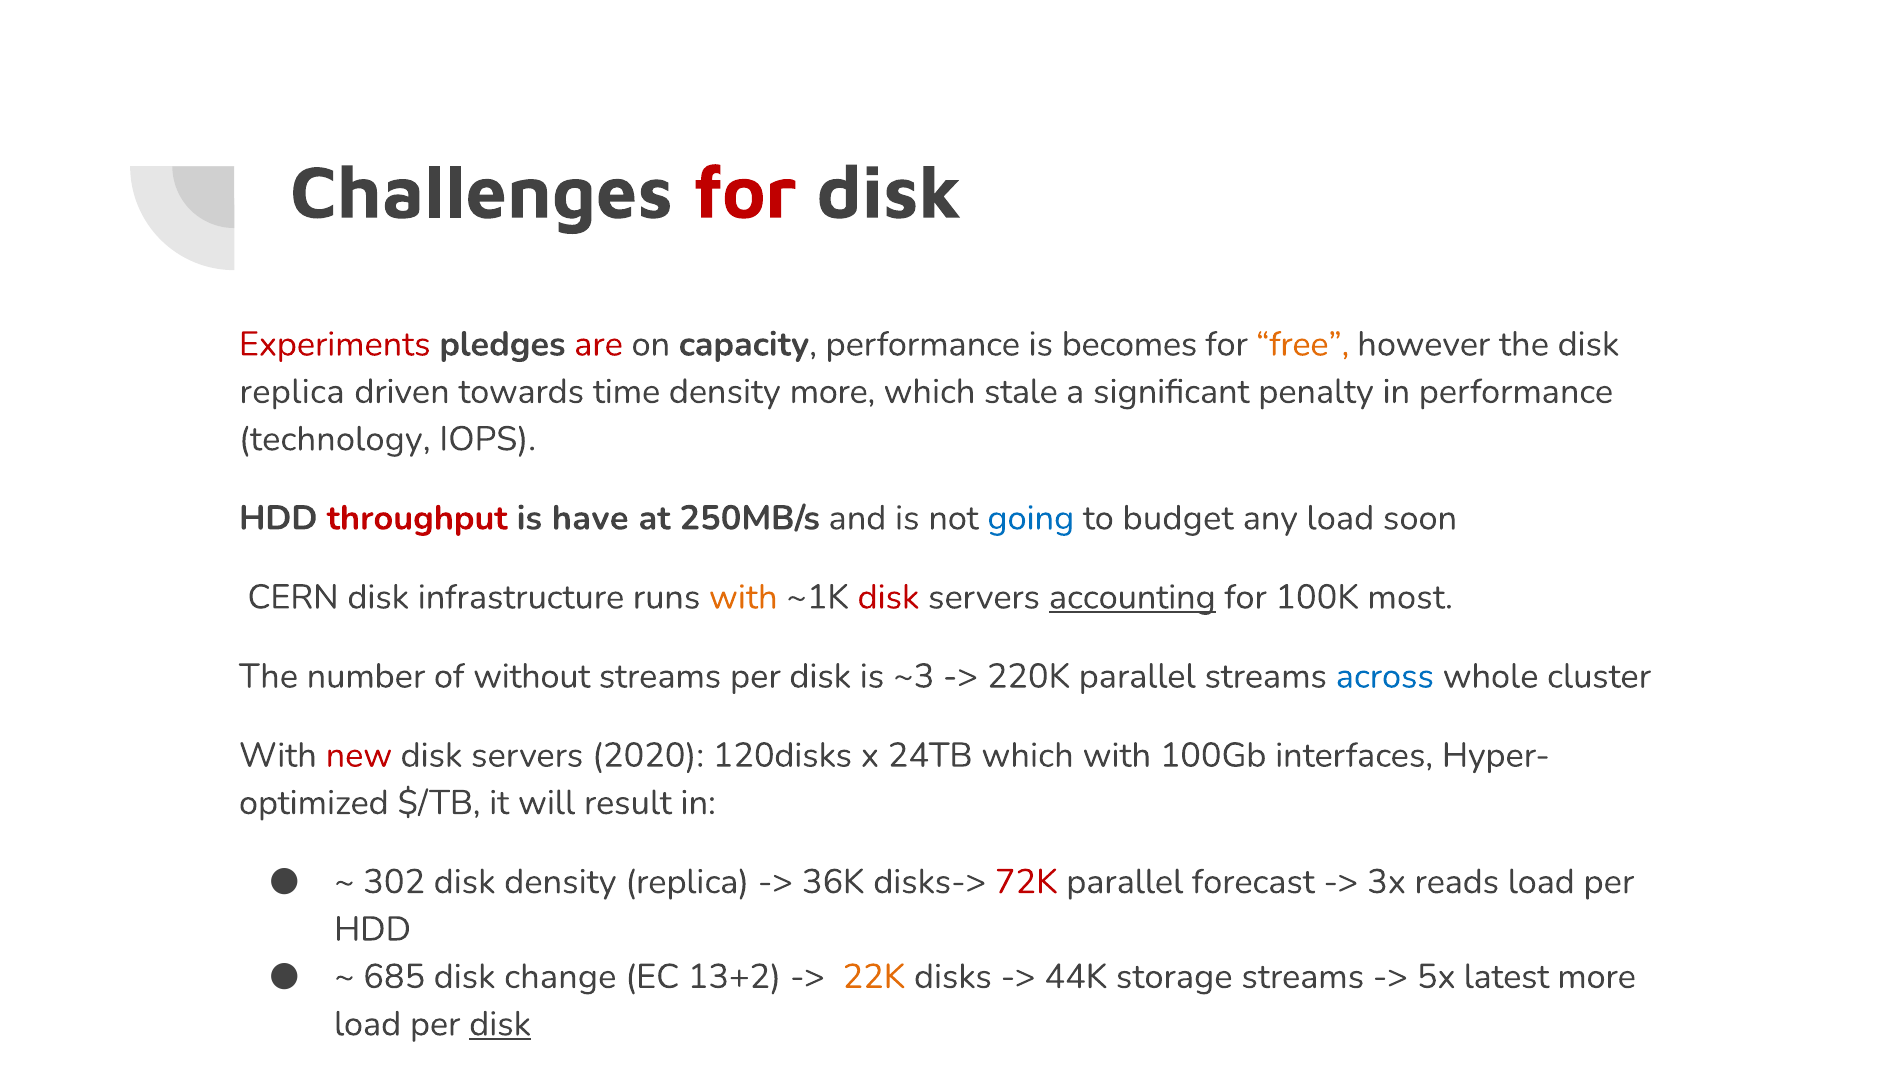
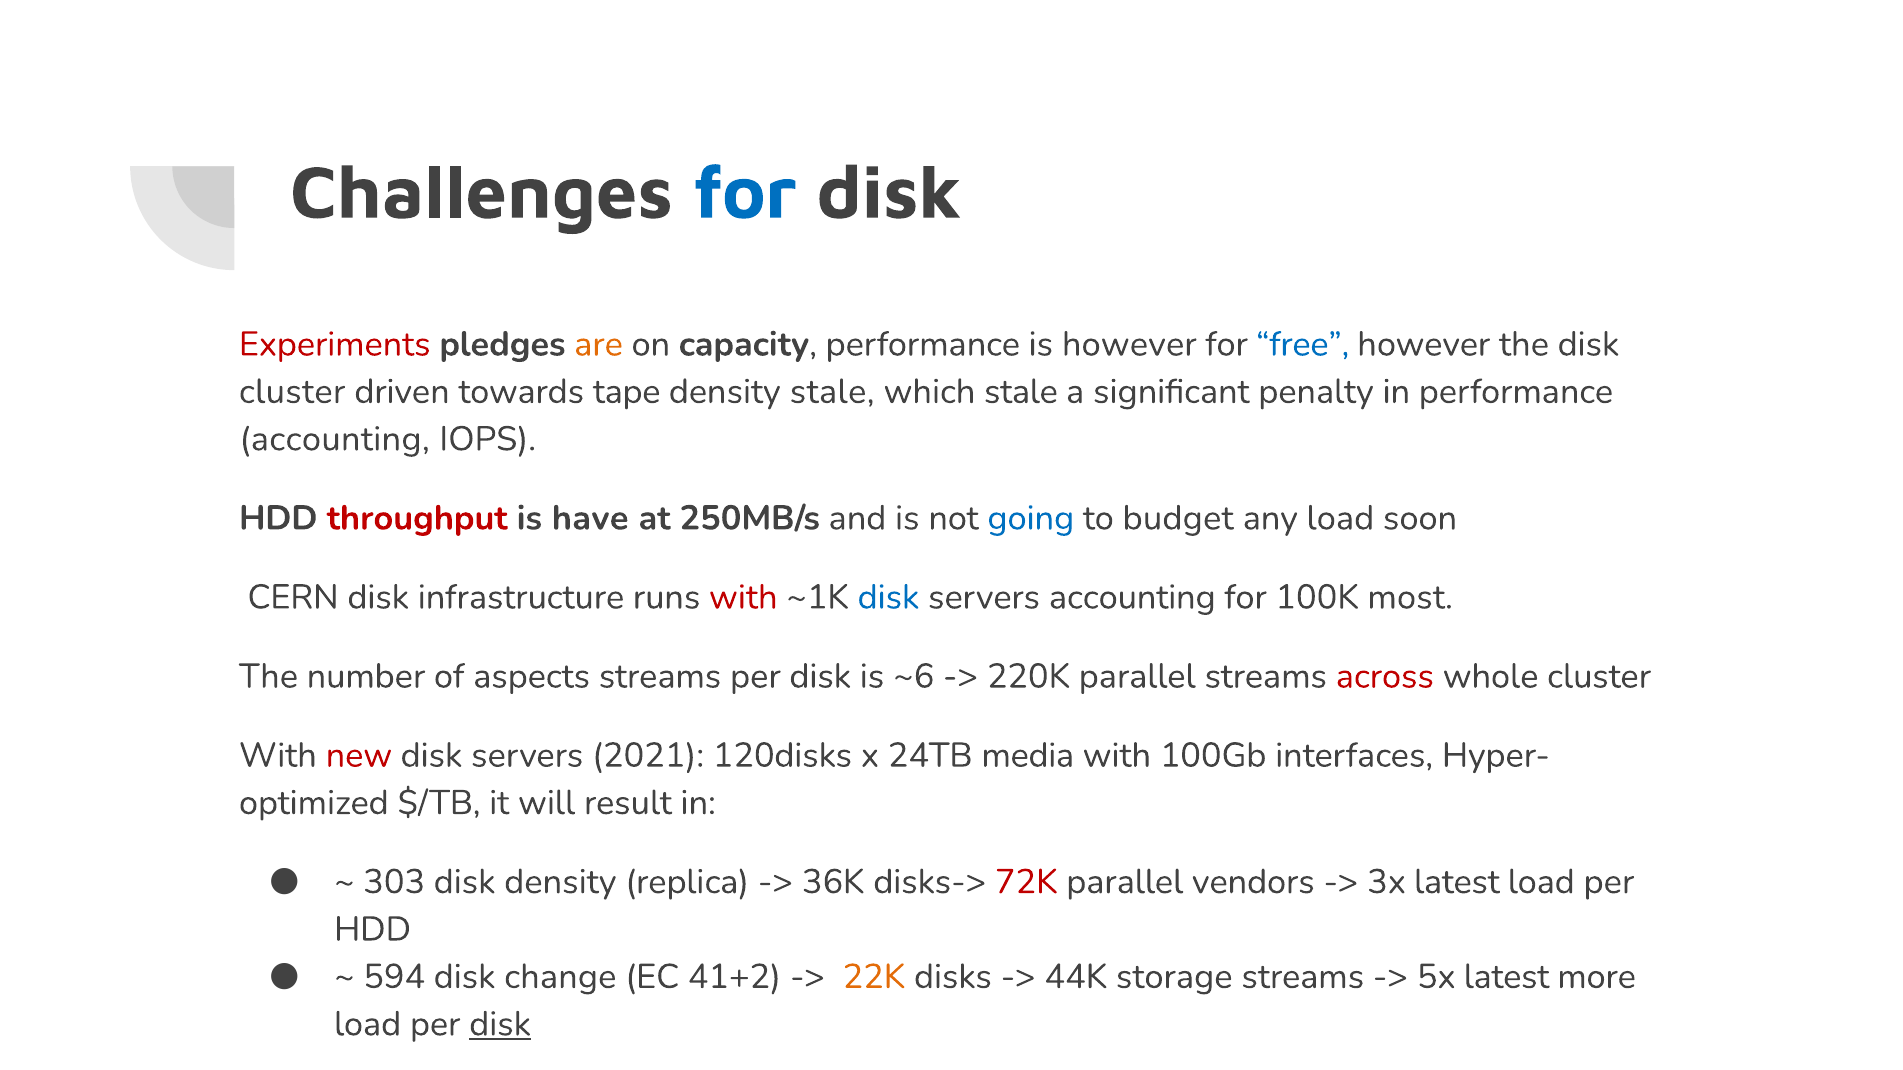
for colour: red -> blue (745, 193)
are colour: red -> orange (599, 344)
is becomes: becomes -> however (1129, 344)
free colour: orange -> blue (1303, 344)
replica: replica -> cluster (292, 392)
time: time -> tape (627, 392)
density more: more -> stale (832, 392)
technology: technology -> accounting (335, 439)
with colour: orange -> red (743, 597)
disk colour: red -> blue (888, 597)
accounting underline: present -> none (1132, 597)
without: without -> aspects (532, 677)
~3: ~3 -> ~6 (914, 677)
across colour: blue -> red (1385, 677)
2020: 2020 -> 2021 (648, 756)
24TB which: which -> media (1028, 756)
302: 302 -> 303 (394, 882)
forecast: forecast -> vendors (1253, 882)
3x reads: reads -> latest (1457, 882)
685: 685 -> 594 (394, 977)
13+2: 13+2 -> 41+2 (734, 977)
